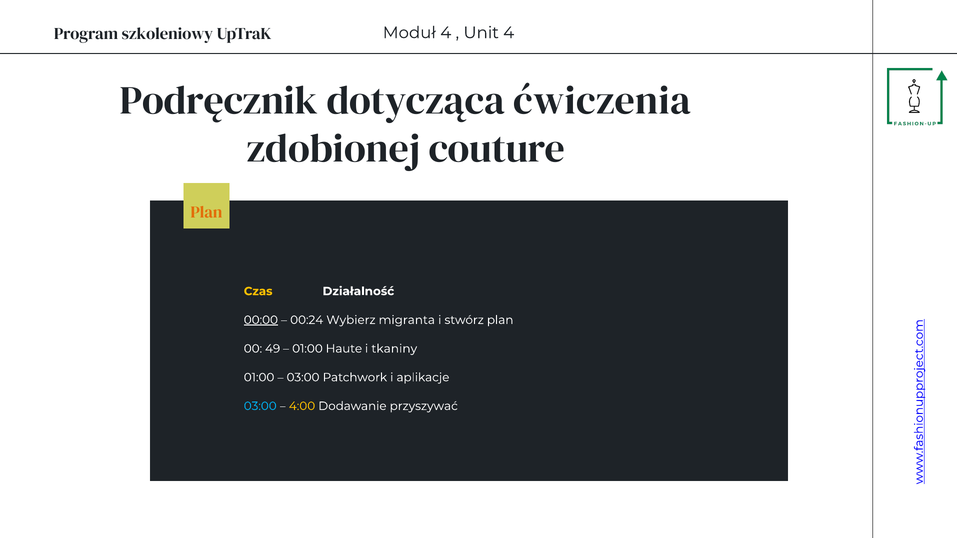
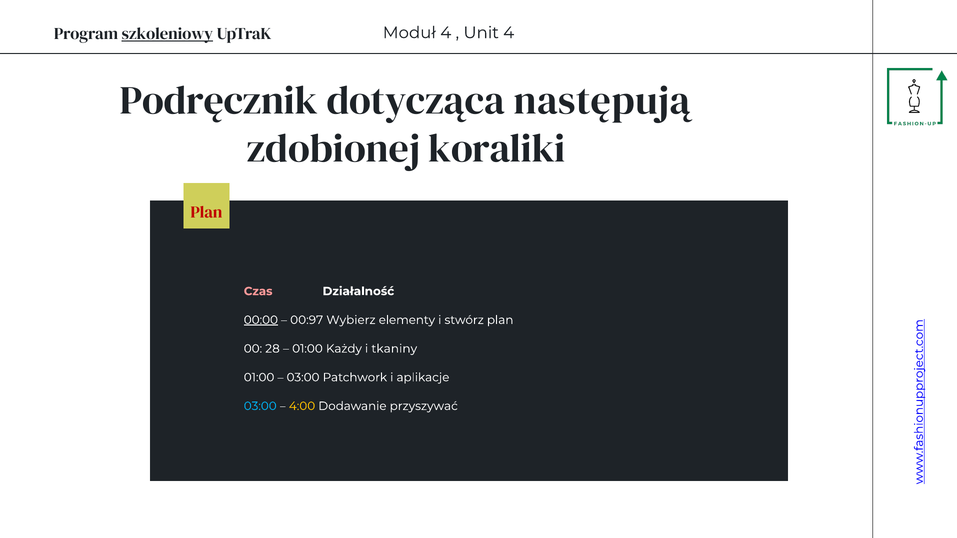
szkoleniowy underline: none -> present (167, 34)
ćwiczenia: ćwiczenia -> następują (602, 101)
couture: couture -> koraliki (497, 148)
Plan colour: orange -> red (206, 212)
Czas colour: yellow -> pink (258, 291)
00:24: 00:24 -> 00:97 (307, 320)
migranta: migranta -> elementy (407, 320)
49: 49 -> 28 (273, 349)
Haute: Haute -> Każdy (344, 349)
